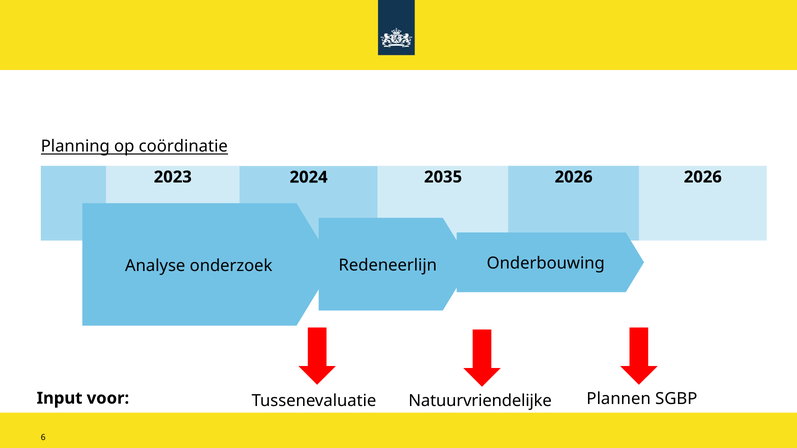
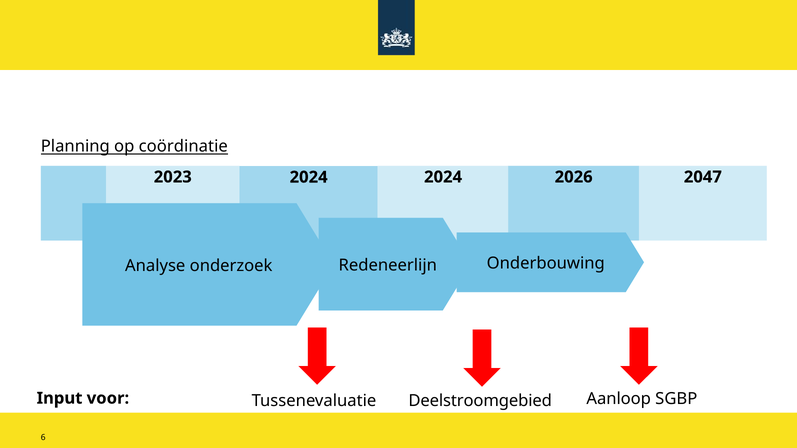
2024 2035: 2035 -> 2024 (443, 177)
2026 2026: 2026 -> 2047 (703, 177)
Natuurvriendelijke: Natuurvriendelijke -> Deelstroomgebied (480, 401)
Plannen: Plannen -> Aanloop (619, 399)
